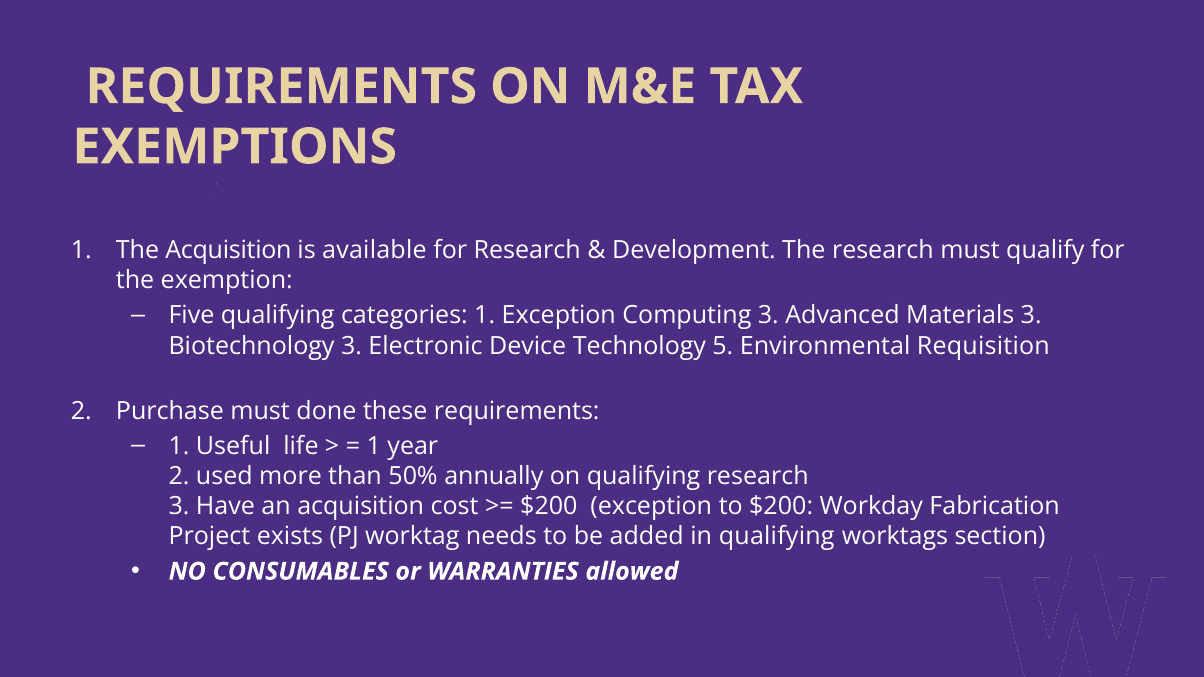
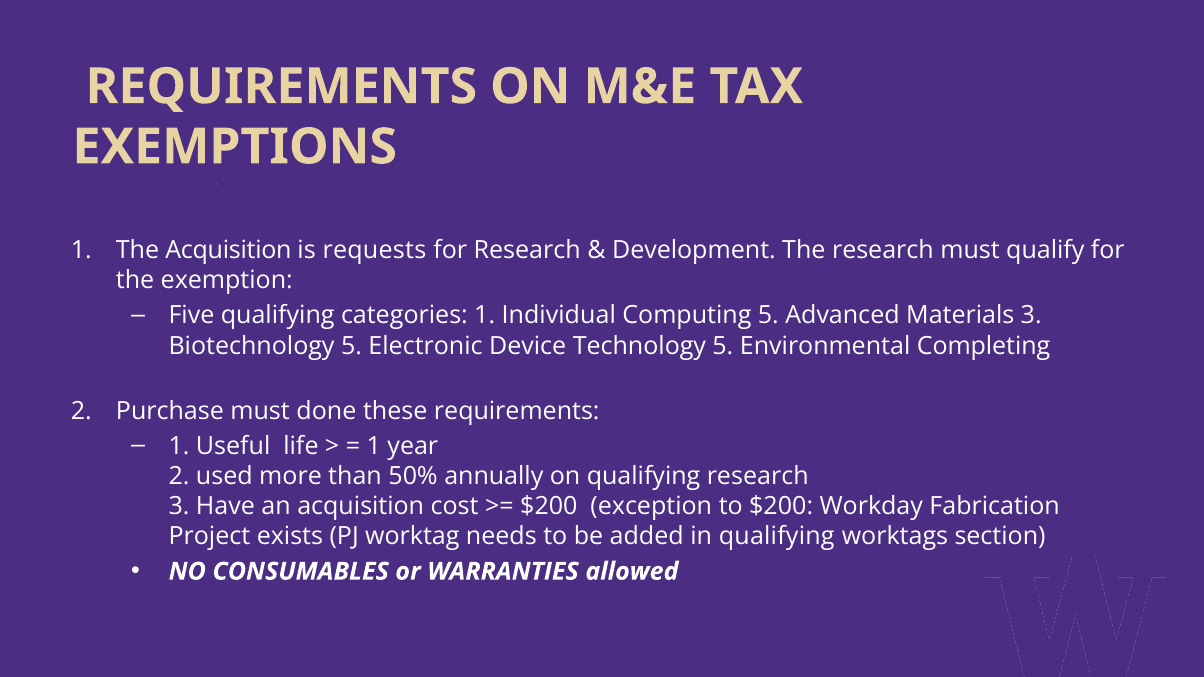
available: available -> requests (374, 251)
1 Exception: Exception -> Individual (559, 316)
Computing 3: 3 -> 5 (768, 316)
Biotechnology 3: 3 -> 5 (351, 346)
Requisition: Requisition -> Completing (984, 346)
